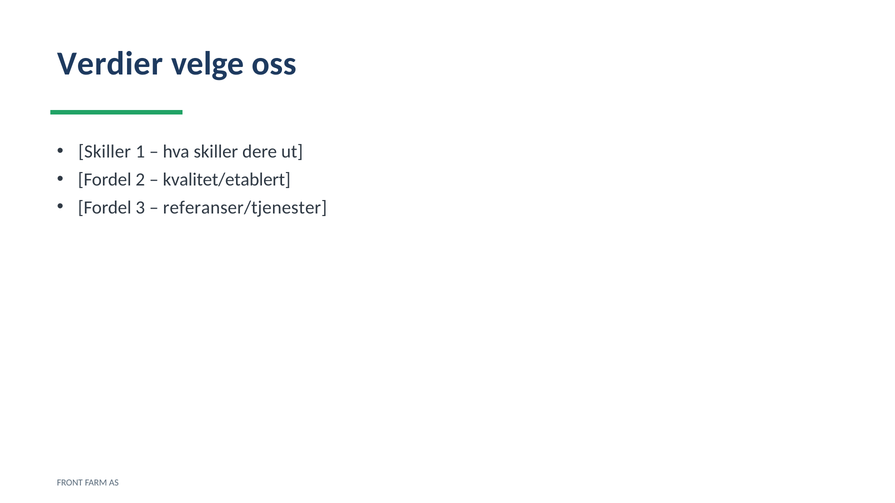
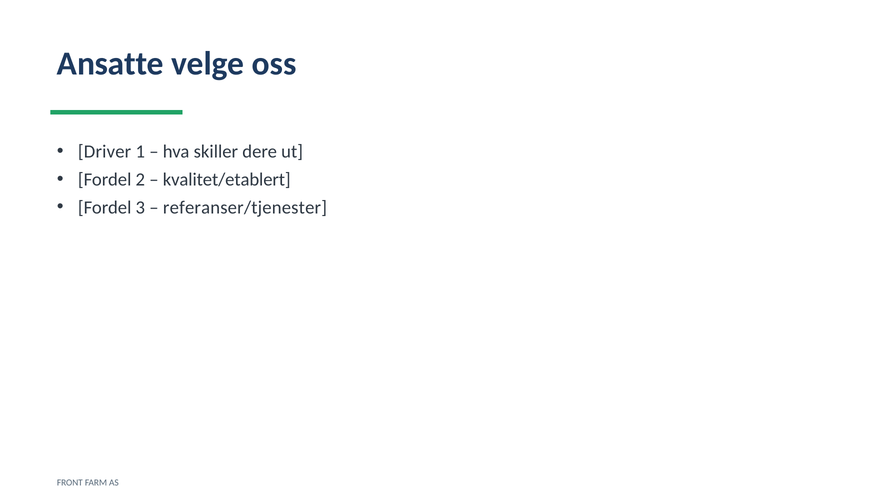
Verdier: Verdier -> Ansatte (110, 64)
Skiller: Skiller -> Driver (105, 152)
